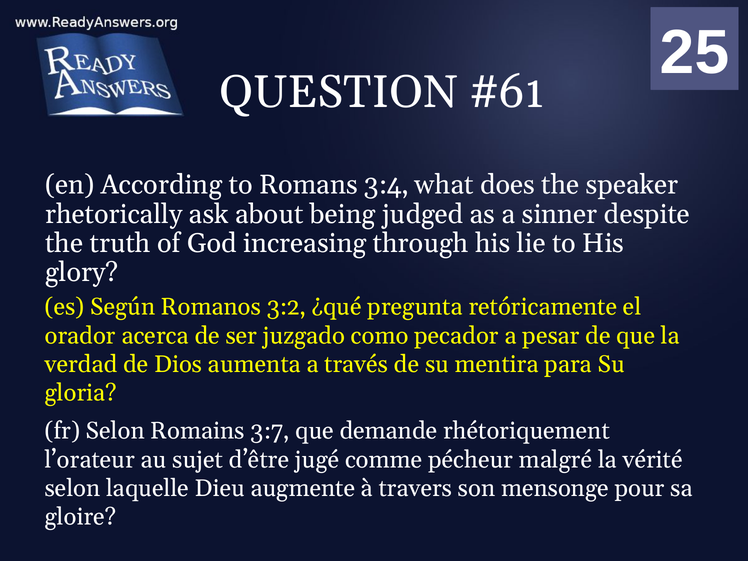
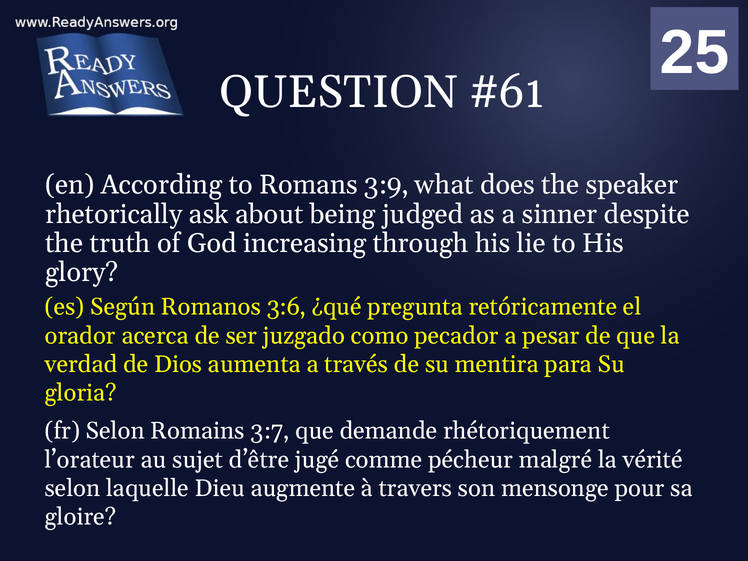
3:4: 3:4 -> 3:9 (386, 185)
3:2: 3:2 -> 3:6 (286, 307)
